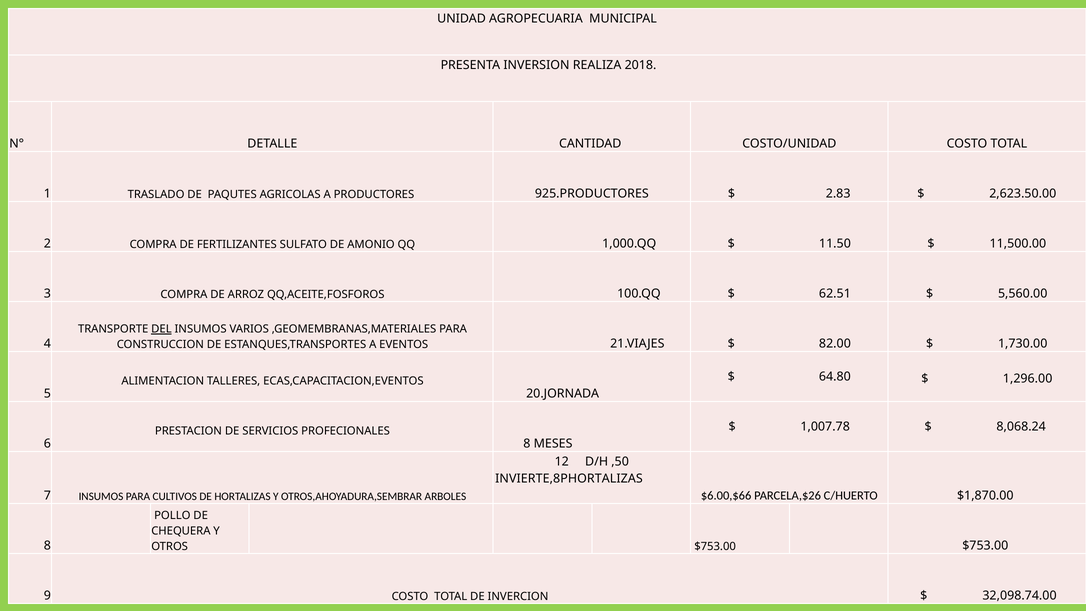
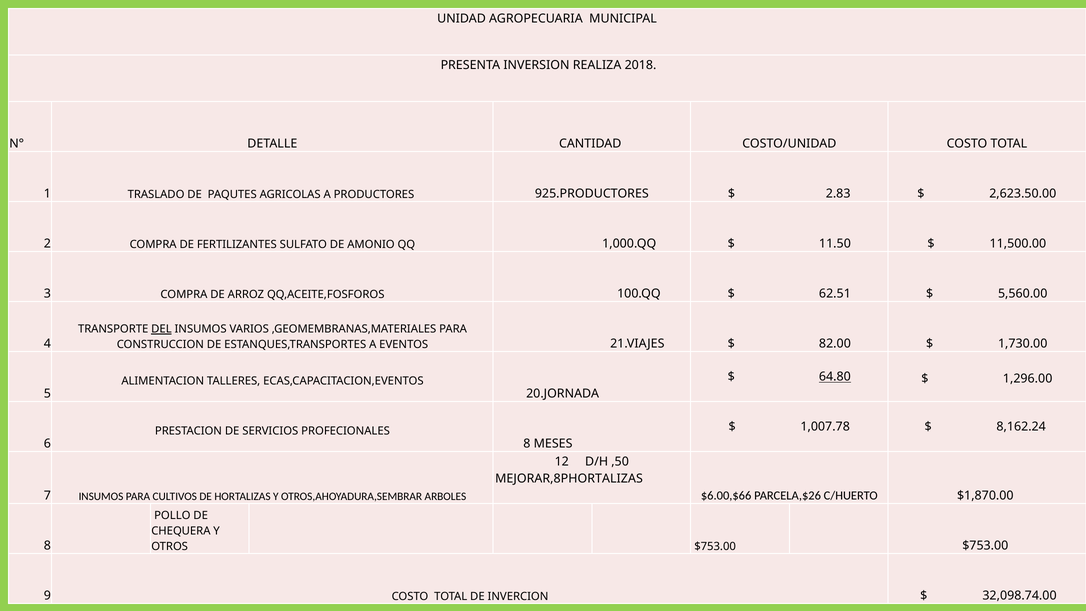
64.80 underline: none -> present (835, 377)
8,068.24: 8,068.24 -> 8,162.24 (1021, 427)
INVIERTE,8PHORTALIZAS: INVIERTE,8PHORTALIZAS -> MEJORAR,8PHORTALIZAS (569, 478)
